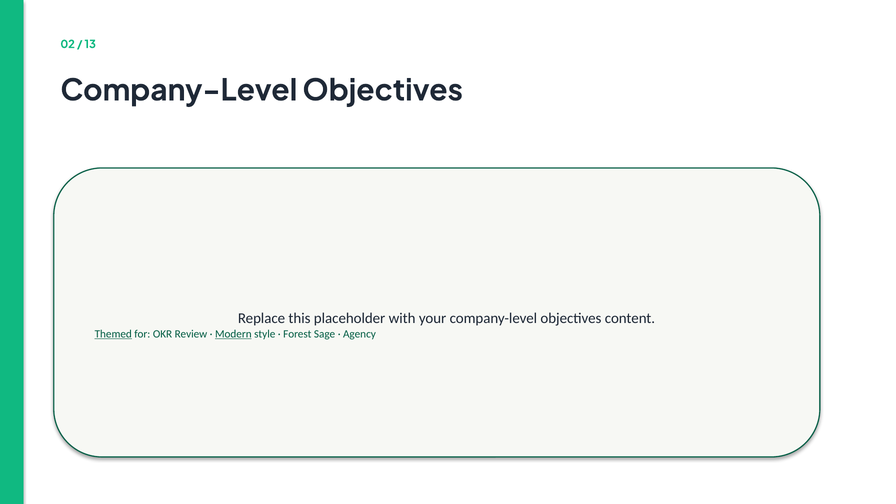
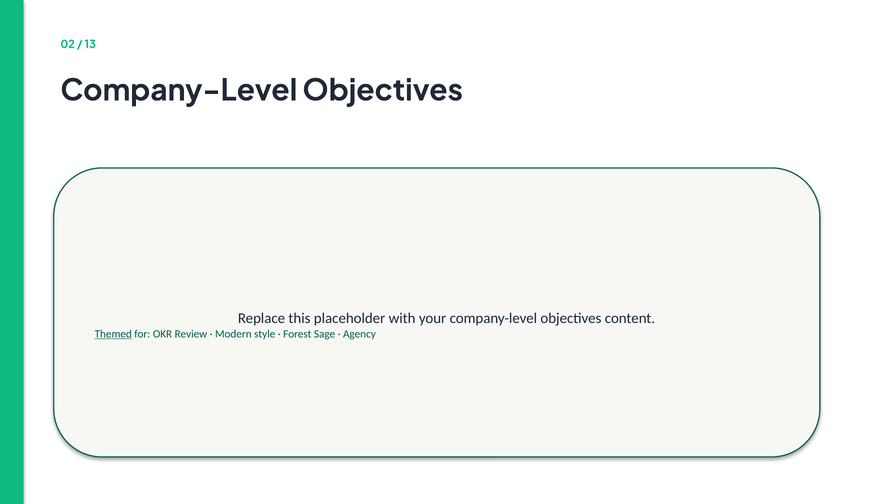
Modern underline: present -> none (233, 334)
